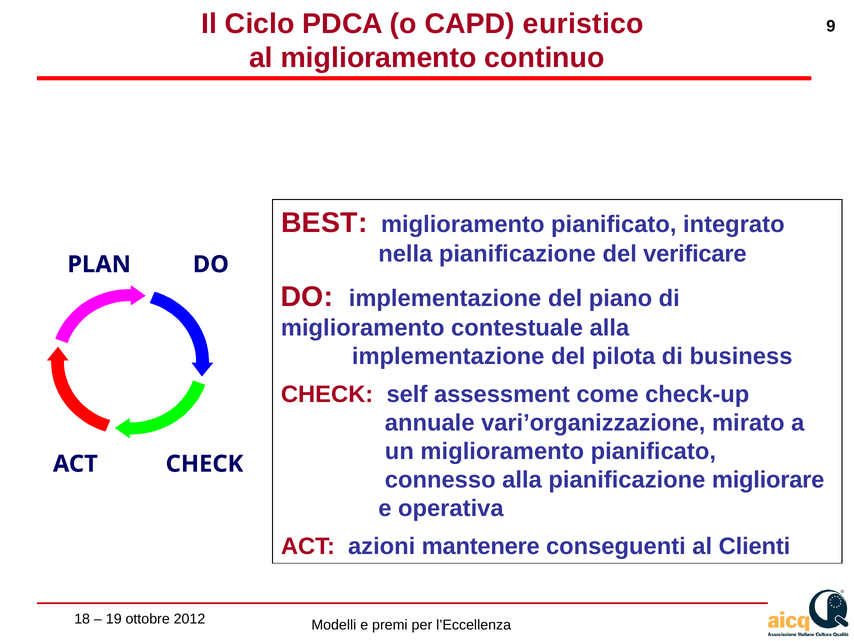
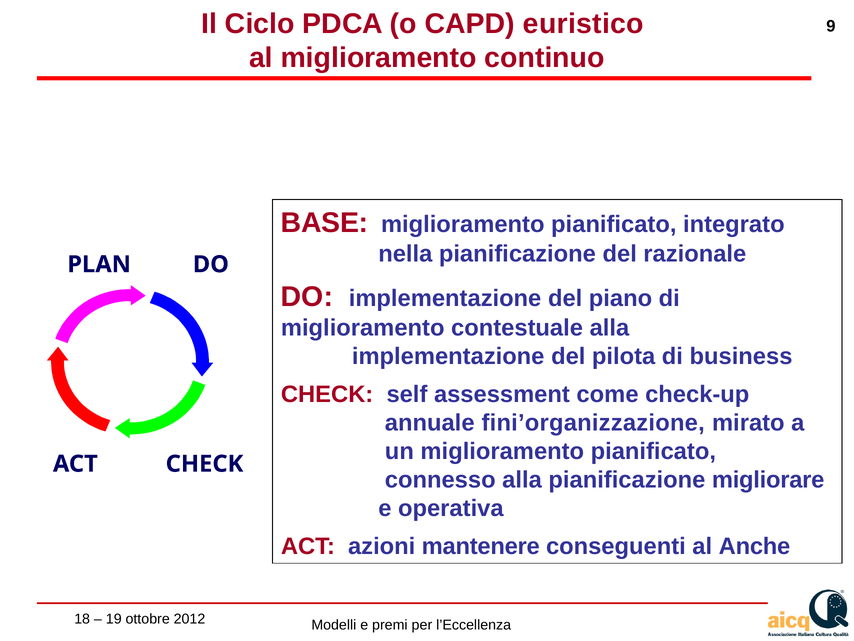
BEST: BEST -> BASE (325, 223)
verificare: verificare -> razionale (695, 254)
vari’organizzazione: vari’organizzazione -> fini’organizzazione (593, 423)
Clienti: Clienti -> Anche (755, 546)
